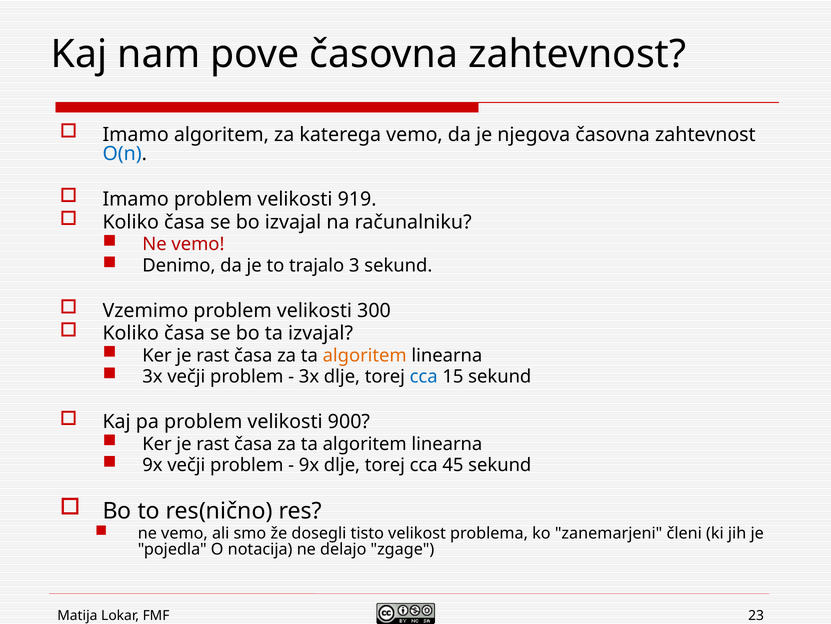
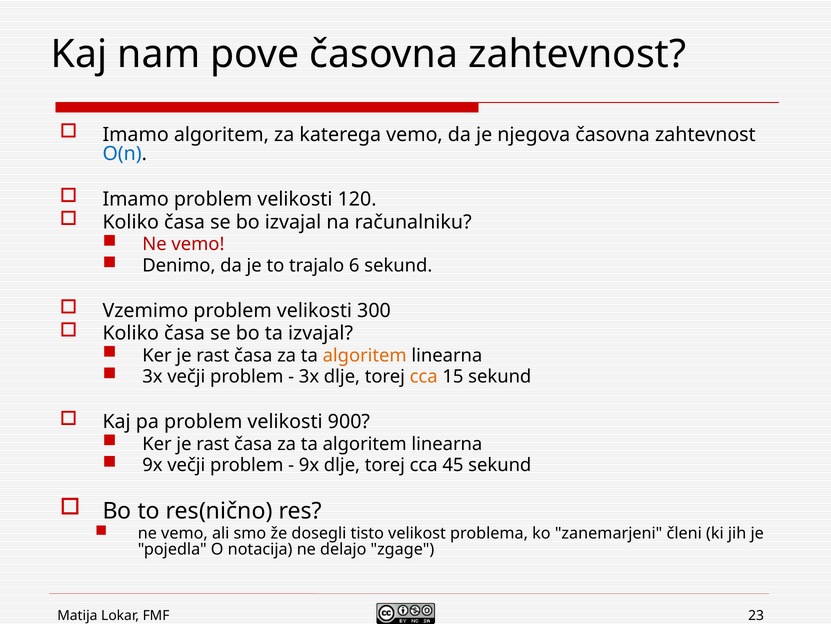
919: 919 -> 120 (357, 199)
3: 3 -> 6 (354, 265)
cca colour: blue -> orange (424, 376)
